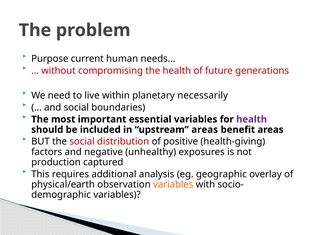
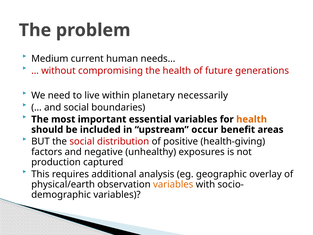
Purpose: Purpose -> Medium (50, 59)
health colour: purple -> orange (252, 119)
upstream areas: areas -> occur (205, 130)
